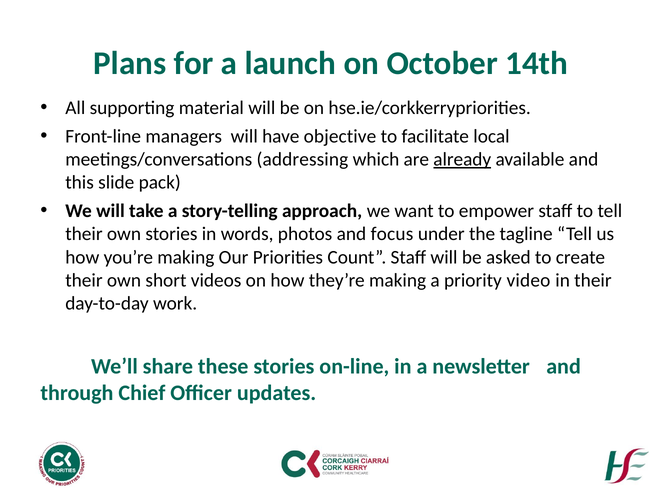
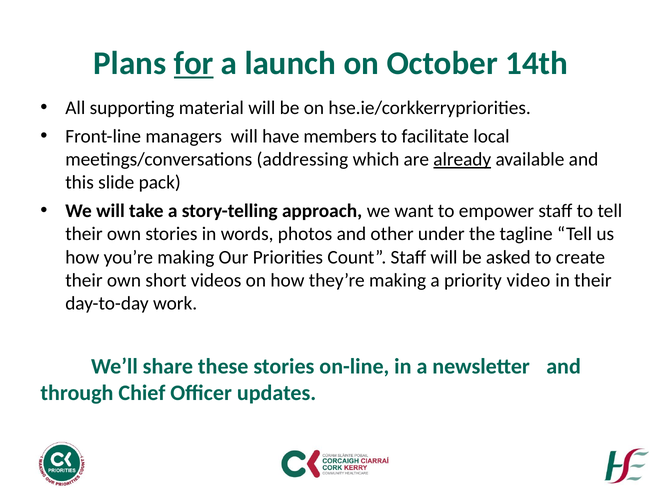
for underline: none -> present (194, 64)
objective: objective -> members (340, 136)
focus: focus -> other (392, 234)
